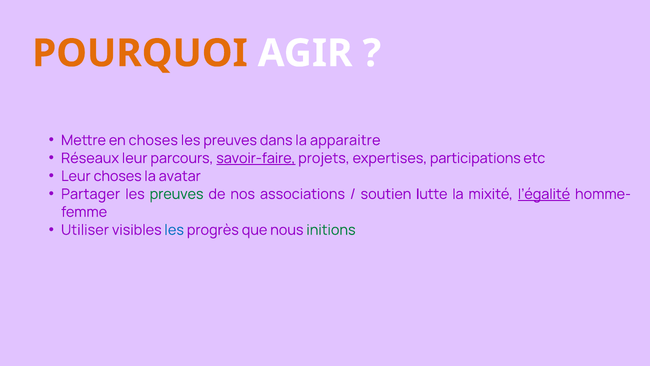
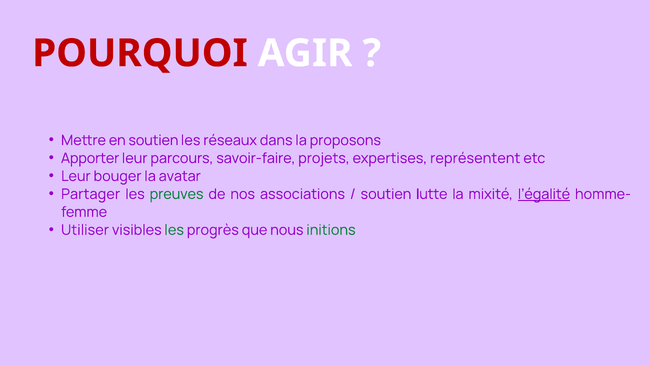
POURQUOI colour: orange -> red (140, 53)
en choses: choses -> soutien (153, 140)
preuves: preuves -> réseaux (230, 140)
apparaitre: apparaitre -> proposons (345, 140)
Réseaux: Réseaux -> Apporter (90, 158)
savoir-faire underline: present -> none (256, 158)
participations: participations -> représentent (475, 158)
Leur choses: choses -> bouger (118, 176)
les colour: blue -> green (174, 230)
